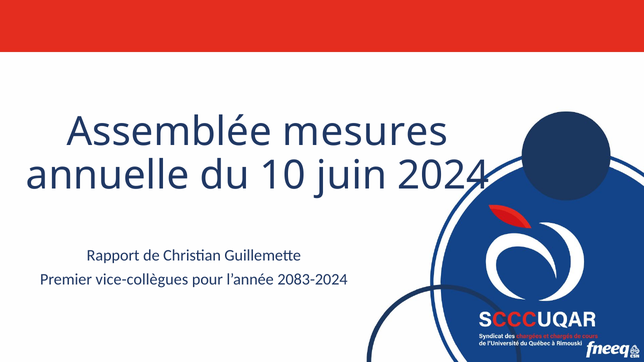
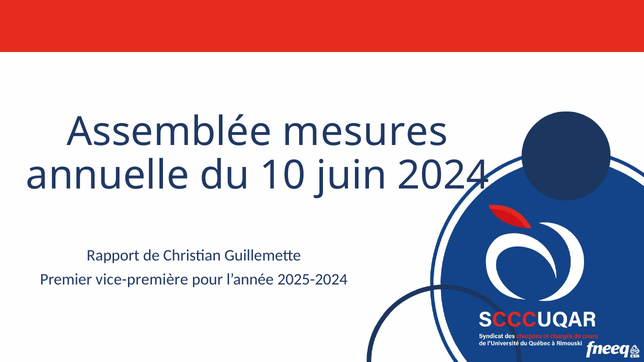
vice-collègues: vice-collègues -> vice-première (142, 280)
2083-2024: 2083-2024 -> 2025-2024 (312, 280)
